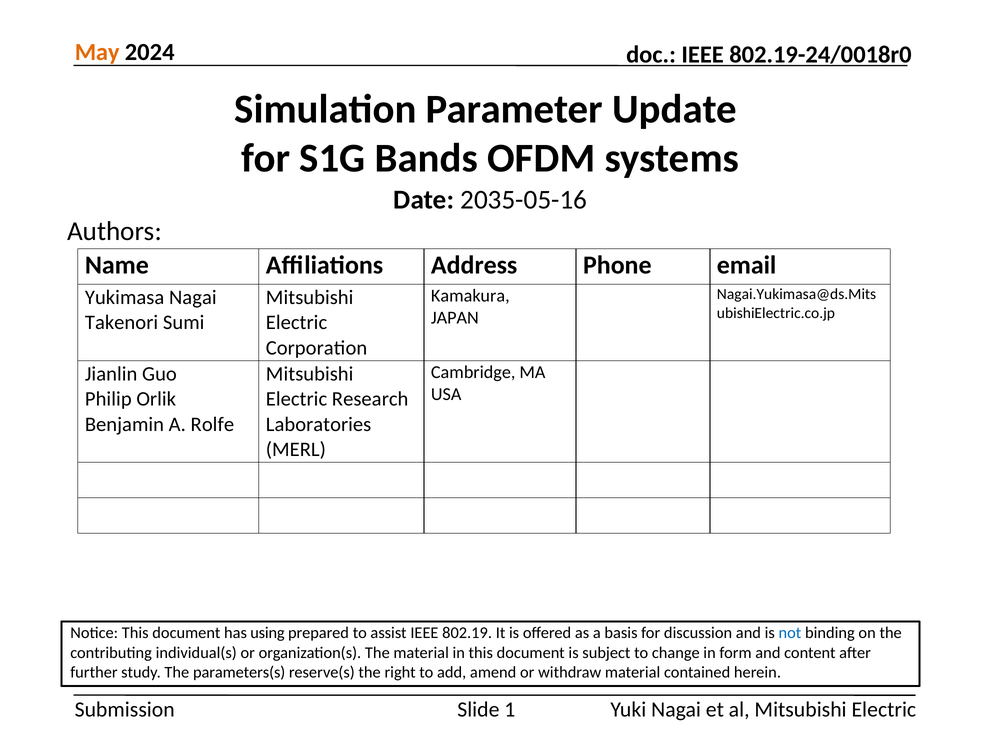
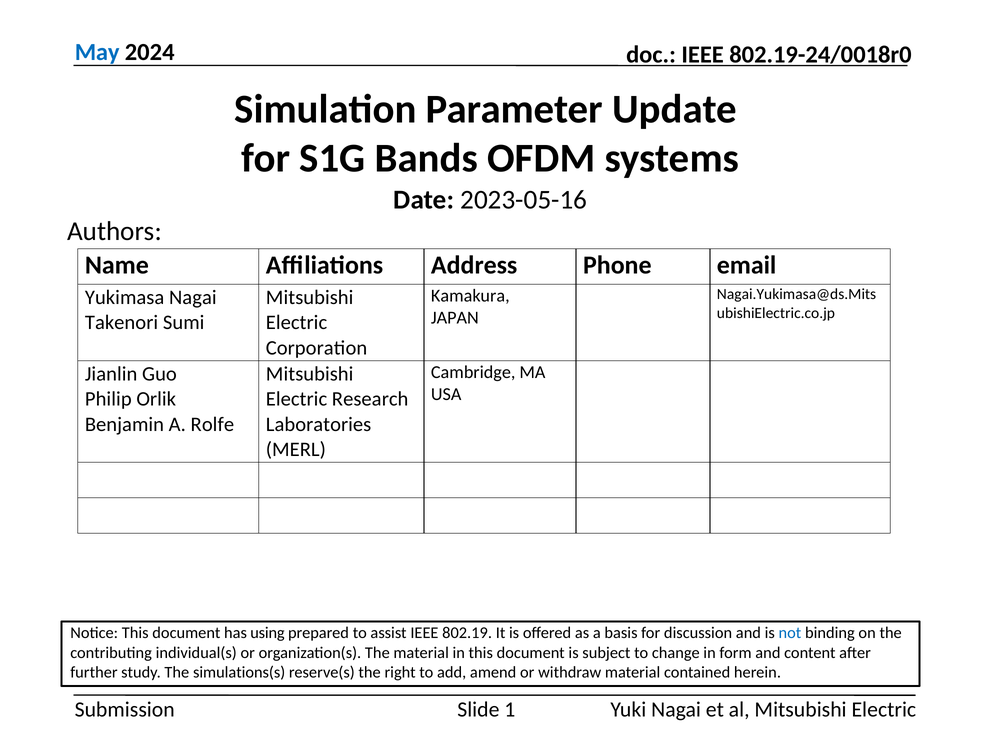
May colour: orange -> blue (97, 52)
2035-05-16: 2035-05-16 -> 2023-05-16 (524, 200)
parameters(s: parameters(s -> simulations(s (239, 672)
